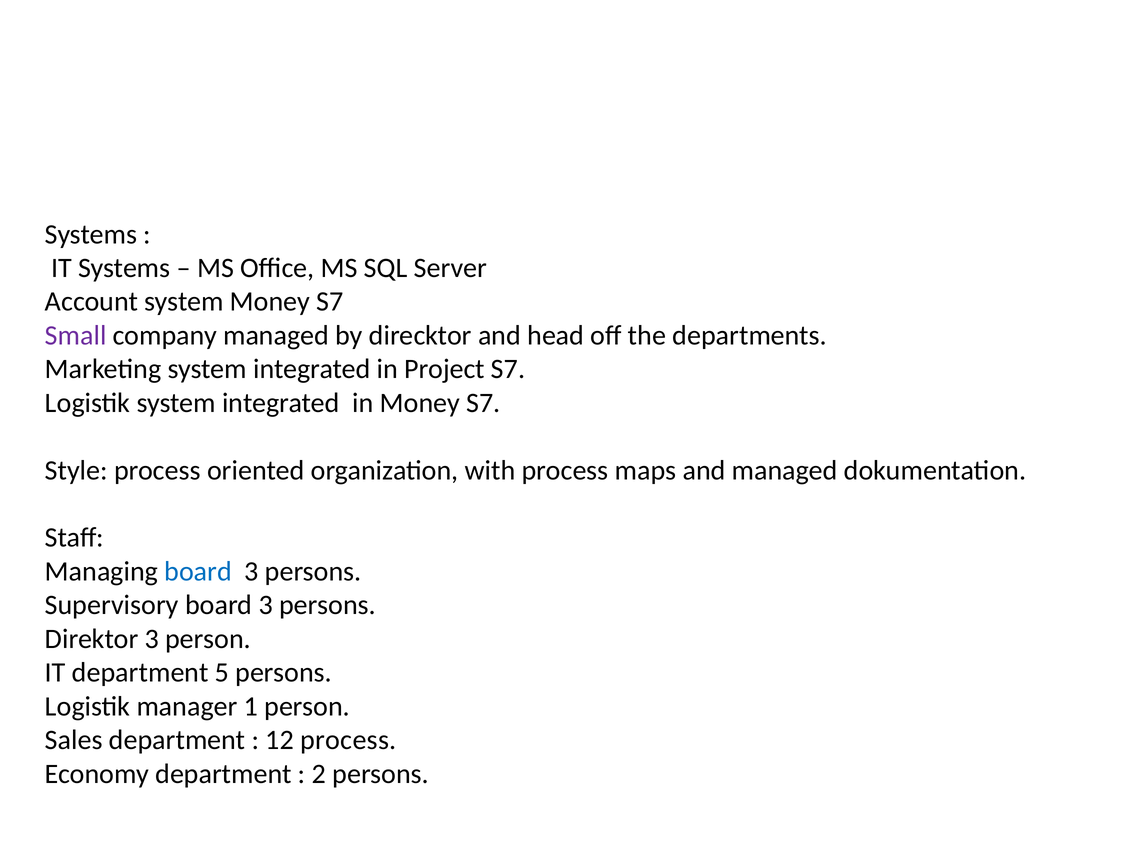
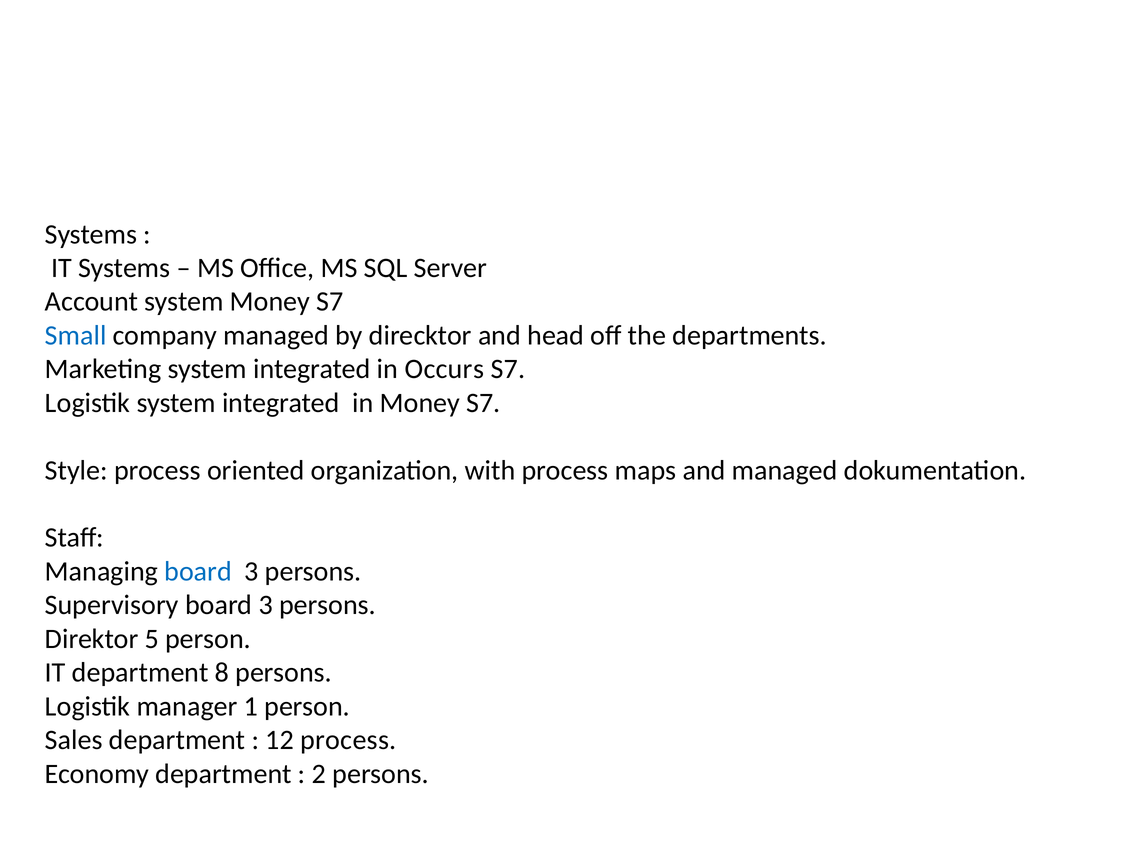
Small colour: purple -> blue (76, 335)
Project: Project -> Occurs (444, 369)
Direktor 3: 3 -> 5 (152, 639)
5: 5 -> 8 (222, 673)
